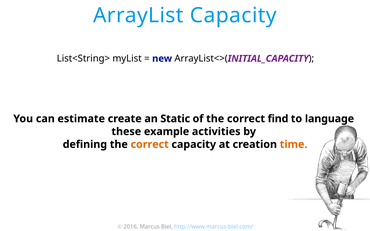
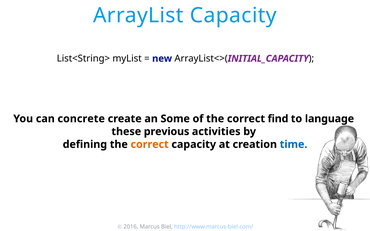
estimate: estimate -> concrete (81, 119)
Static: Static -> Some (175, 119)
example: example -> previous (167, 132)
time colour: orange -> blue (294, 145)
